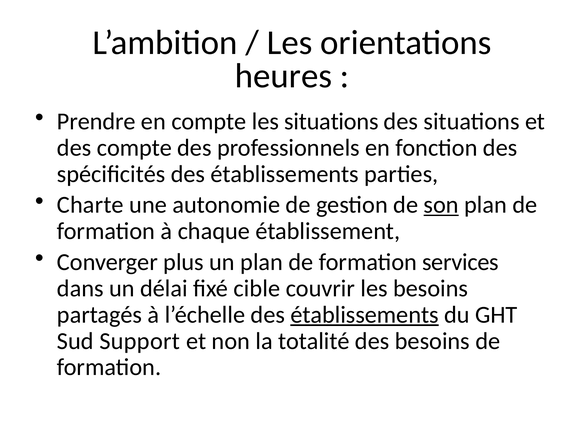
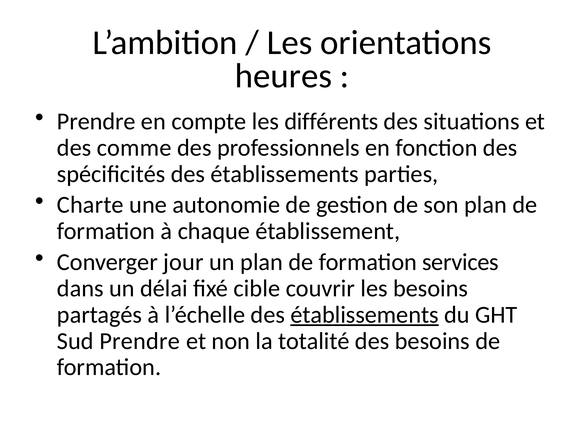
les situations: situations -> différents (331, 121)
des compte: compte -> comme (134, 148)
son underline: present -> none (441, 205)
plus: plus -> jour (183, 262)
Sud Support: Support -> Prendre (140, 341)
